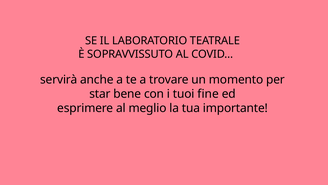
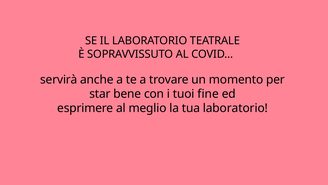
tua importante: importante -> laboratorio (235, 108)
